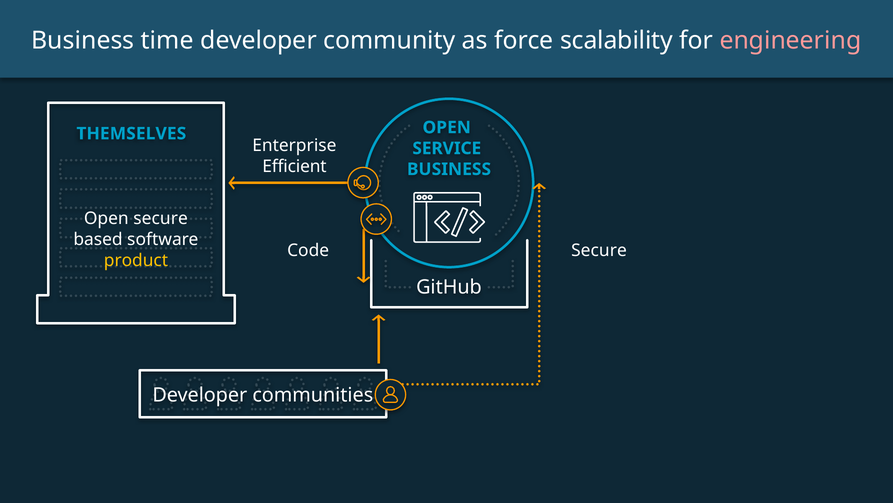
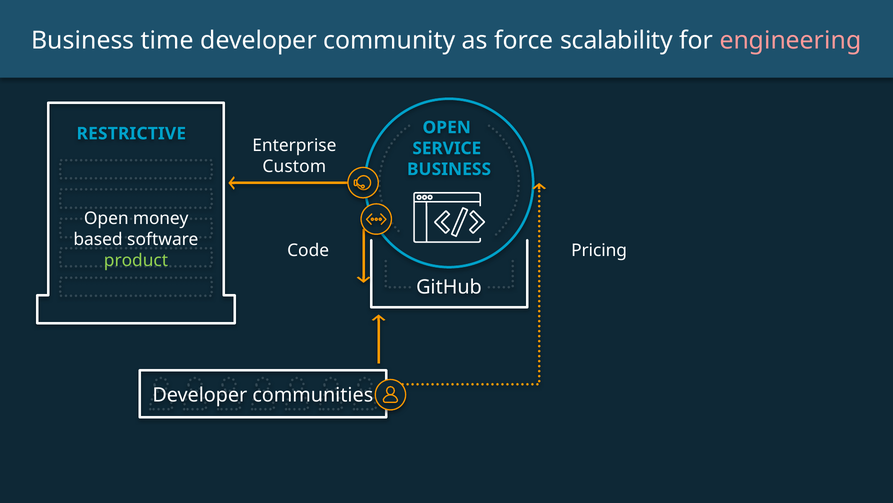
THEMSELVES: THEMSELVES -> RESTRICTIVE (131, 133)
Efficient: Efficient -> Custom (294, 166)
Open secure: secure -> money (161, 218)
Secure: Secure -> Pricing (599, 250)
product colour: yellow -> light green (136, 260)
